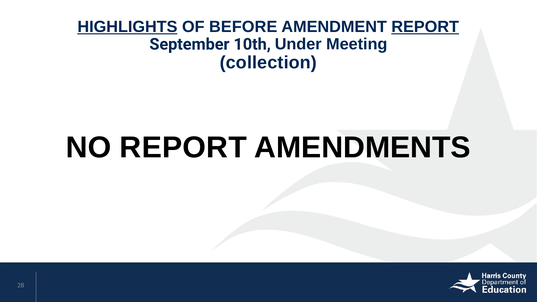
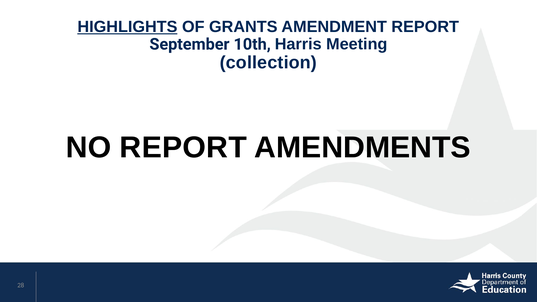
BEFORE: BEFORE -> GRANTS (243, 27)
REPORT underline: present -> none (425, 27)
Under: Under -> Harris (298, 44)
